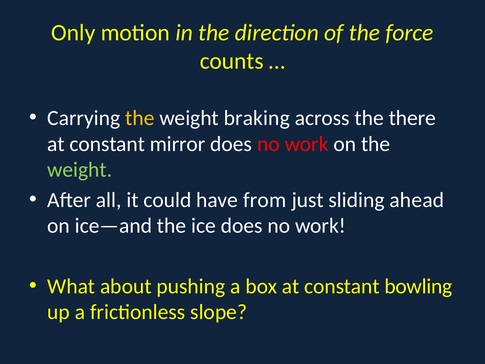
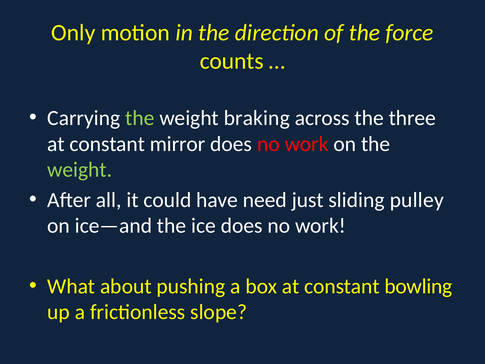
the colour: yellow -> light green (140, 118)
there: there -> three (412, 118)
from: from -> need (265, 200)
ahead: ahead -> pulley (417, 200)
